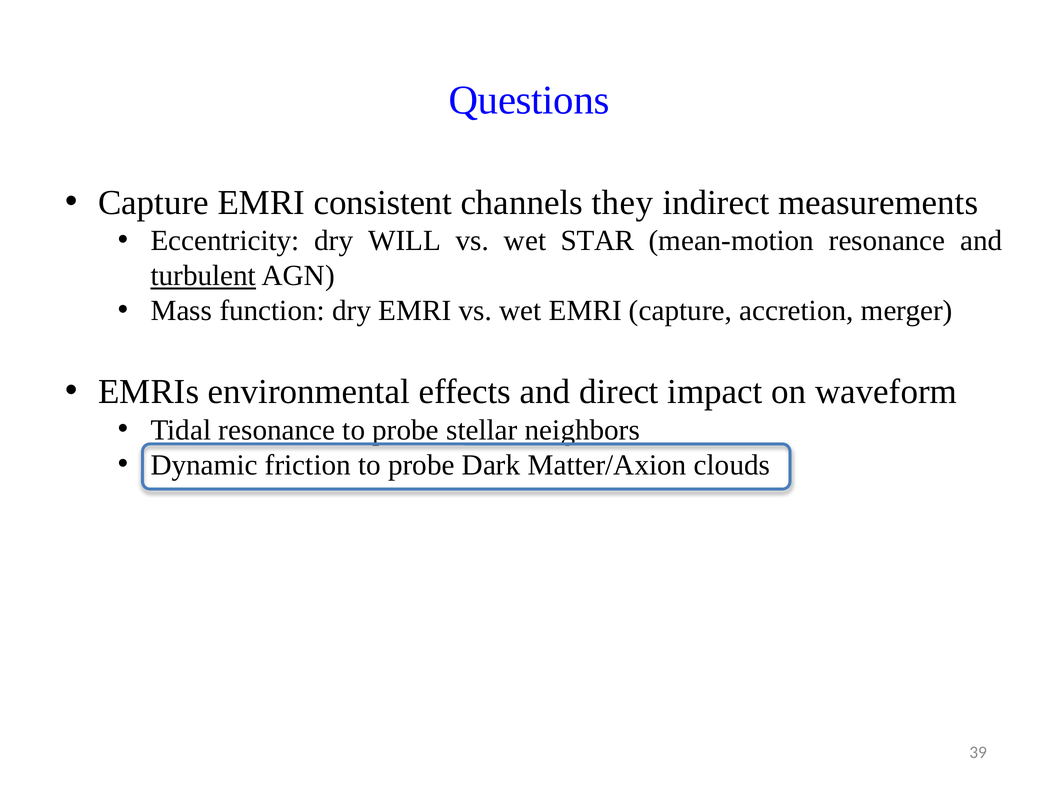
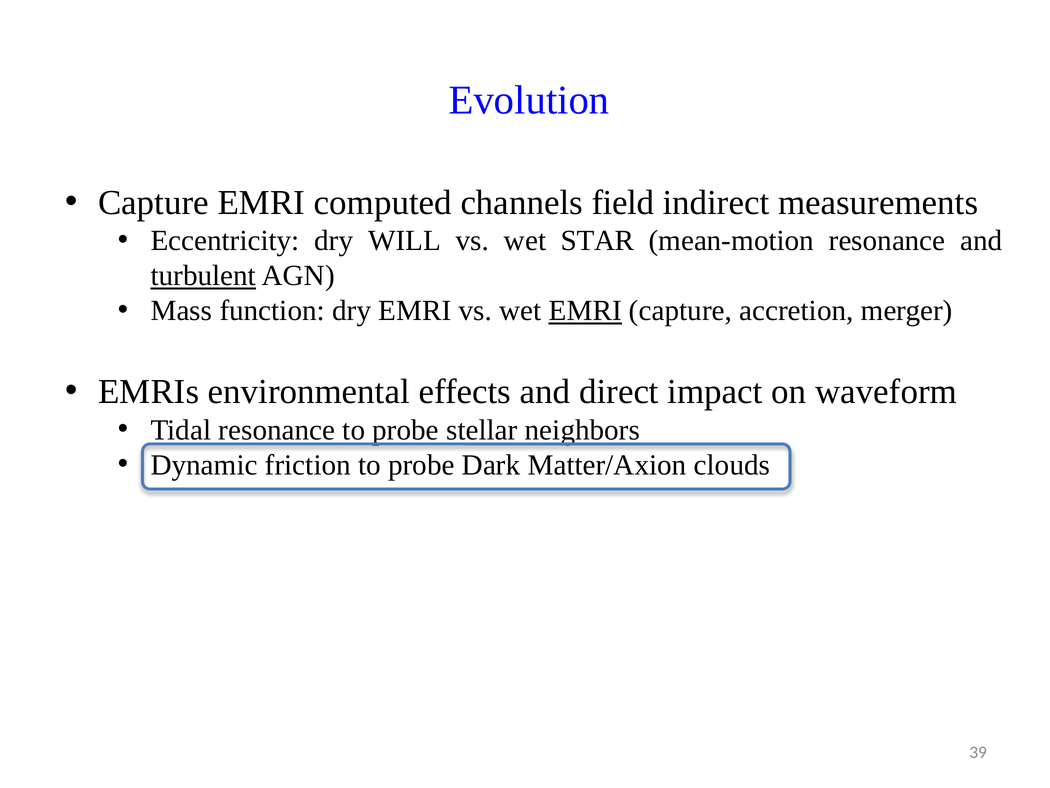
Questions: Questions -> Evolution (529, 100)
consistent: consistent -> computed (383, 203)
they: they -> field (623, 203)
EMRI underline: none -> present (585, 311)
